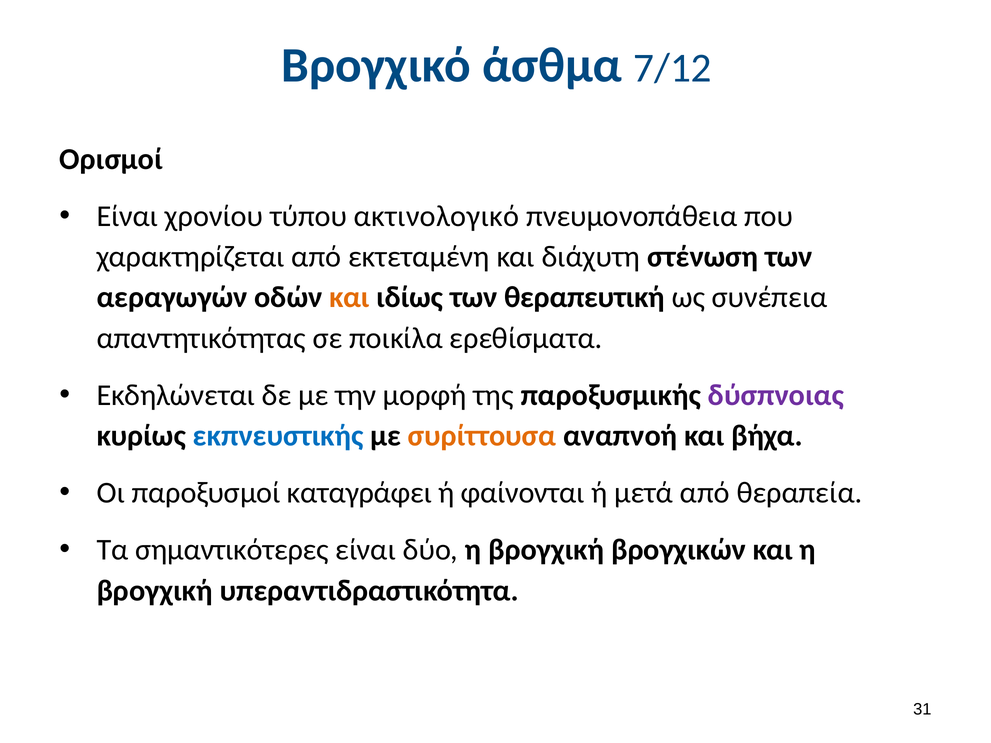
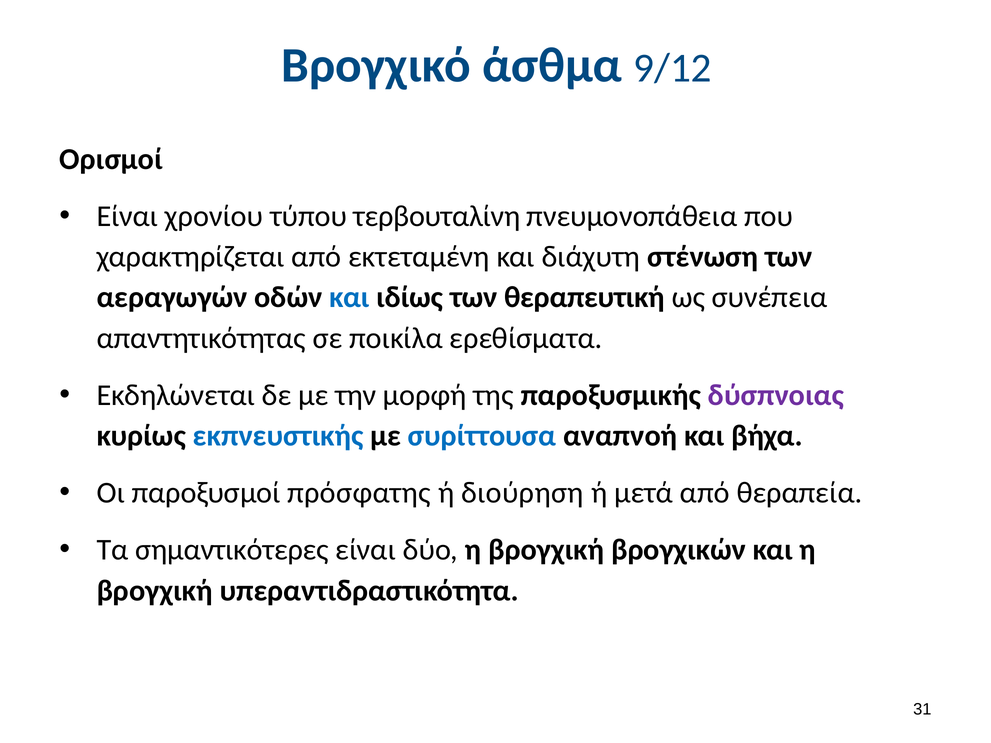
7/12: 7/12 -> 9/12 (673, 68)
ακτινολογικό: ακτινολογικό -> τερβουταλίνη (437, 216)
και colour: orange -> blue (349, 298)
συρίττουσα colour: orange -> blue (482, 436)
καταγράφει: καταγράφει -> πρόσφατης (359, 493)
φαίνονται: φαίνονται -> διούρηση (522, 493)
